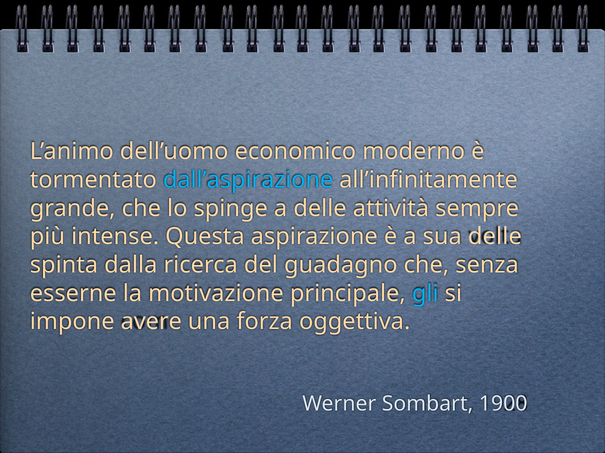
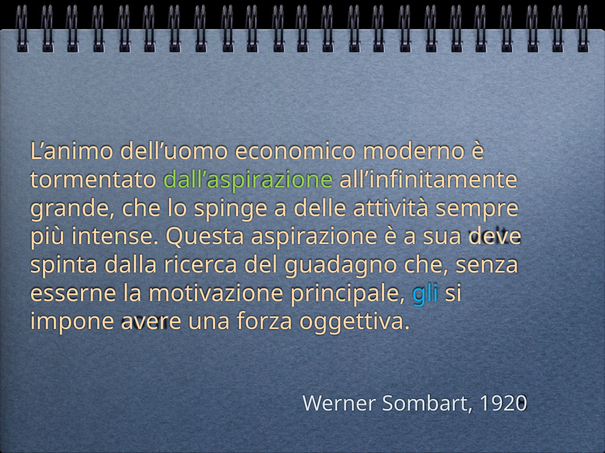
dall’aspirazione colour: light blue -> light green (248, 180)
sua delle: delle -> deve (495, 237)
1900: 1900 -> 1920 (503, 404)
